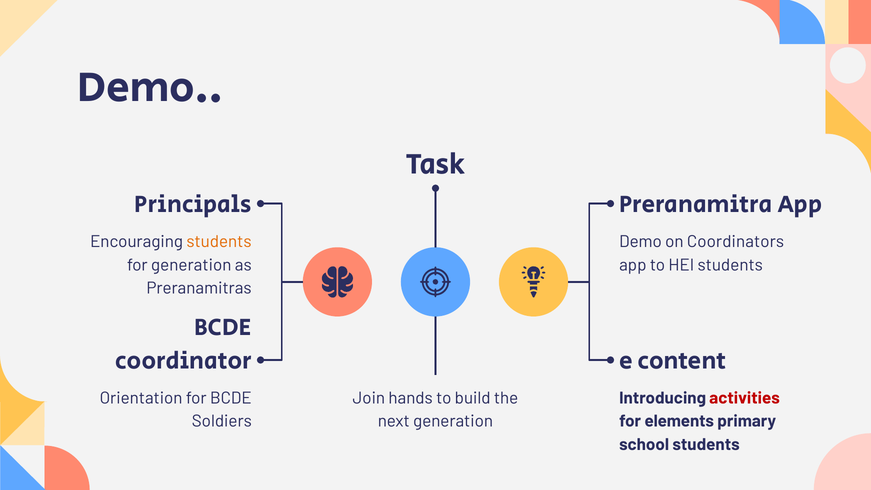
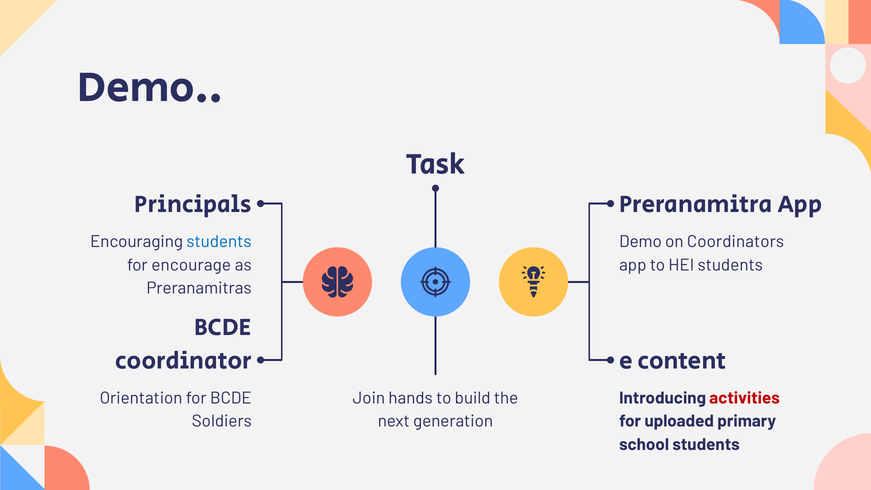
students colour: orange -> blue (219, 242)
for generation: generation -> encourage (191, 265)
elements: elements -> uploaded (679, 421)
